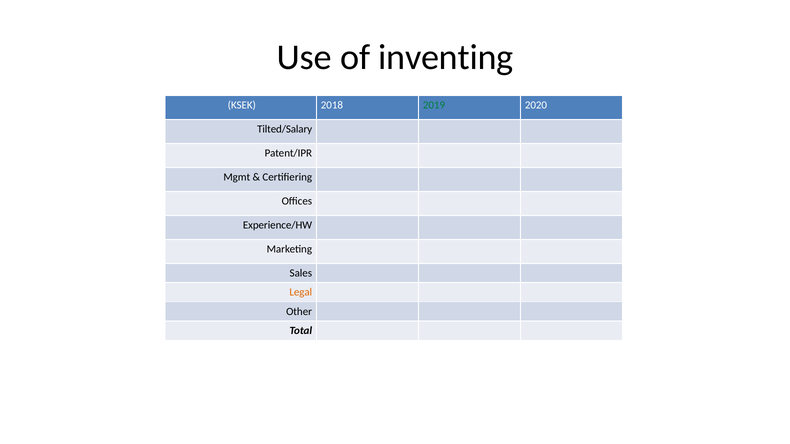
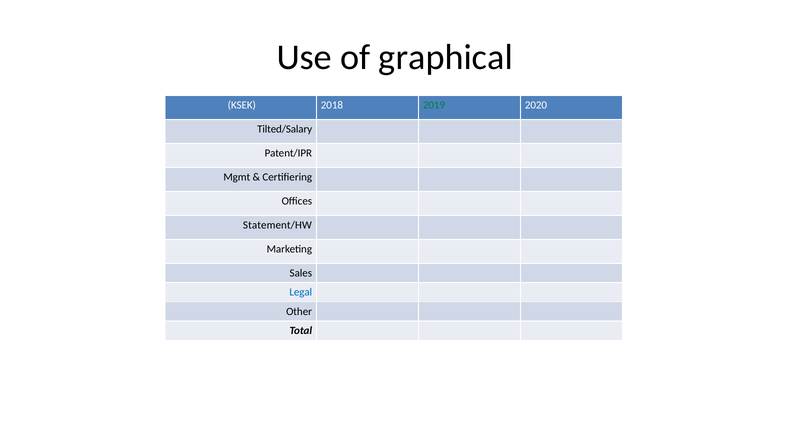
inventing: inventing -> graphical (446, 57)
Experience/HW: Experience/HW -> Statement/HW (277, 225)
Legal colour: orange -> blue (301, 293)
